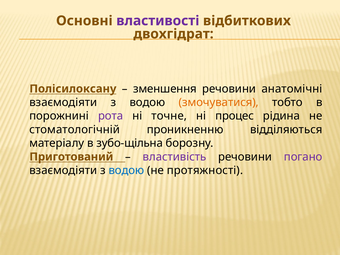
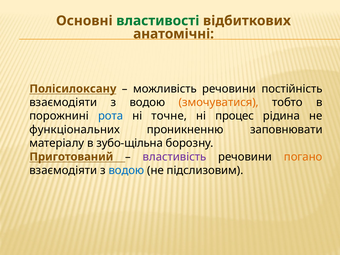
властивості colour: purple -> green (158, 21)
двохгідрат: двохгідрат -> анатомічні (174, 34)
зменшення: зменшення -> можливість (165, 89)
анатомічні: анатомічні -> постійність (292, 89)
рота colour: purple -> blue (111, 116)
стоматологічній: стоматологічній -> функціональних (75, 130)
відділяються: відділяються -> заповнювати (286, 130)
погано colour: purple -> orange (303, 157)
протяжності: протяжності -> підслизовим (205, 170)
